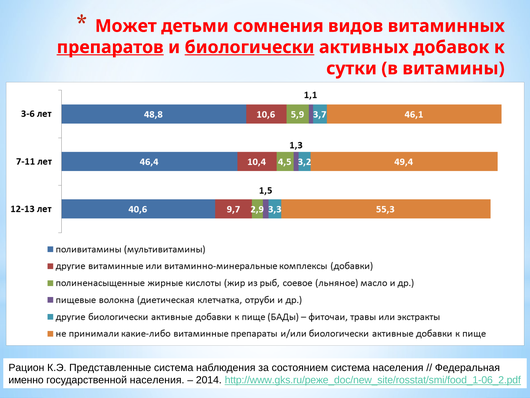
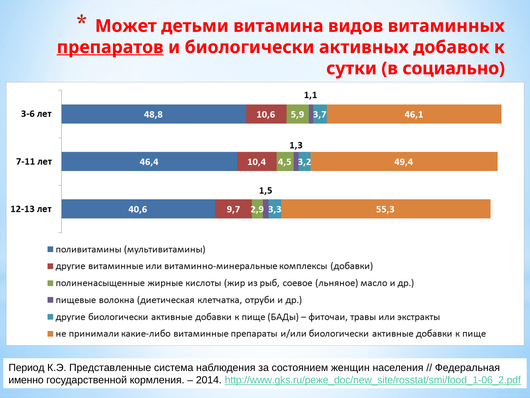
сомнения: сомнения -> витамина (278, 26)
биологически underline: present -> none (250, 47)
витамины: витамины -> социально (454, 68)
Рацион: Рацион -> Период (27, 367)
система: система -> женщин (350, 367)
государственной населения: населения -> кормления (157, 380)
